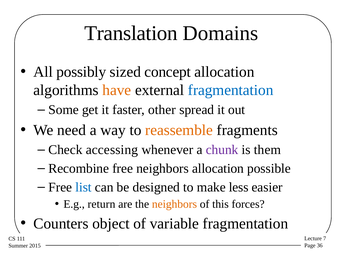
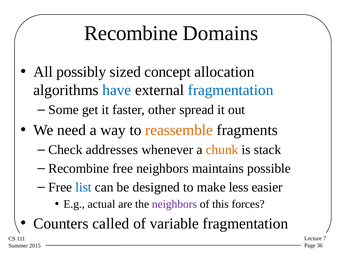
Translation: Translation -> Recombine (131, 33)
have colour: orange -> blue (117, 90)
accessing: accessing -> addresses (112, 150)
chunk colour: purple -> orange (222, 150)
them: them -> stack (268, 150)
neighbors allocation: allocation -> maintains (218, 169)
return: return -> actual (101, 204)
neighbors colour: orange -> purple (174, 204)
object: object -> called (111, 224)
